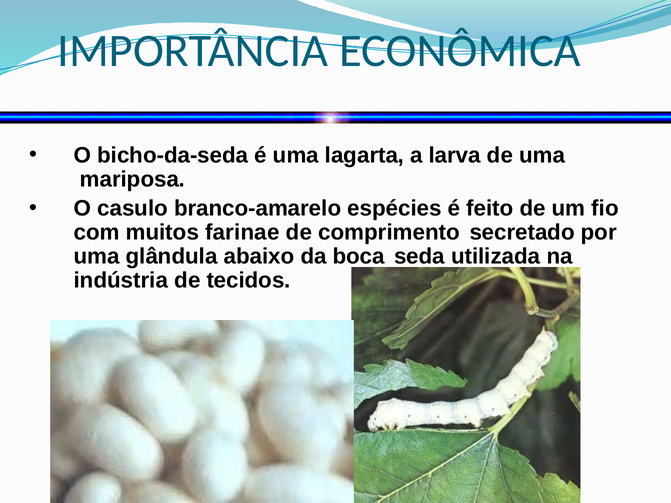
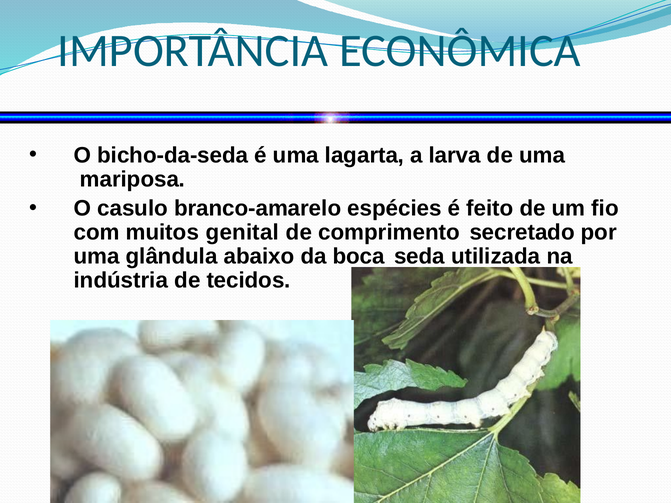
farinae: farinae -> genital (242, 232)
